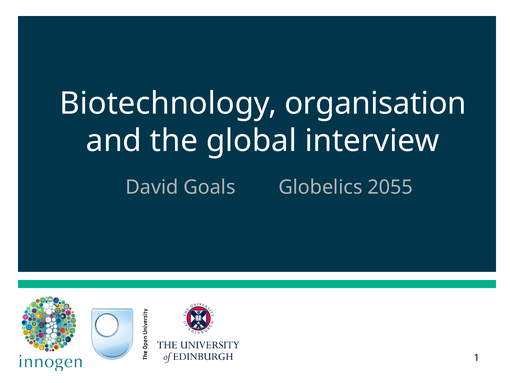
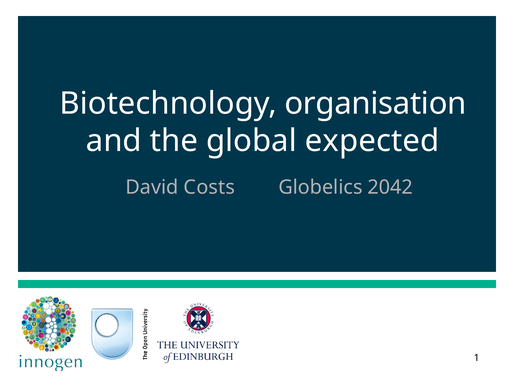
interview: interview -> expected (372, 141)
Goals: Goals -> Costs (209, 187)
2055: 2055 -> 2042 (390, 187)
